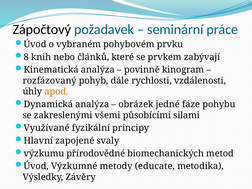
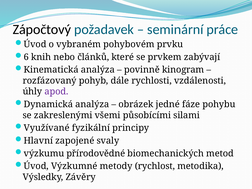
8: 8 -> 6 (26, 57)
apod colour: orange -> purple (56, 92)
educate: educate -> rychlost (155, 166)
